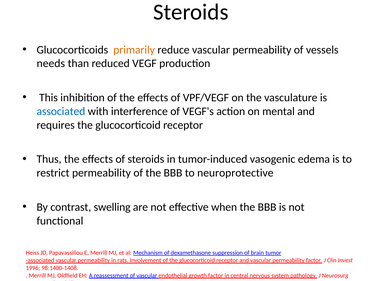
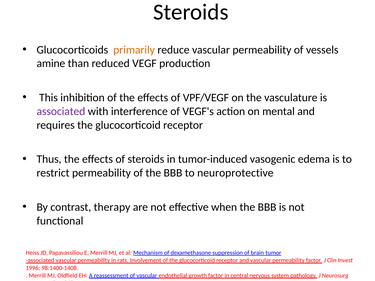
needs: needs -> amine (51, 64)
associated colour: blue -> purple (61, 111)
swelling: swelling -> therapy (112, 207)
